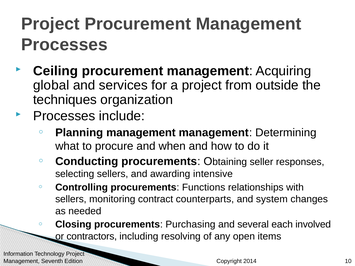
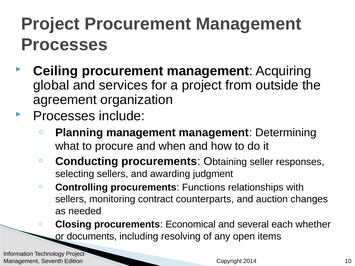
techniques: techniques -> agreement (65, 100)
intensive: intensive -> judgment (213, 174)
system: system -> auction (272, 199)
Purchasing: Purchasing -> Economical (191, 225)
involved: involved -> whether (313, 225)
contractors: contractors -> documents (92, 236)
